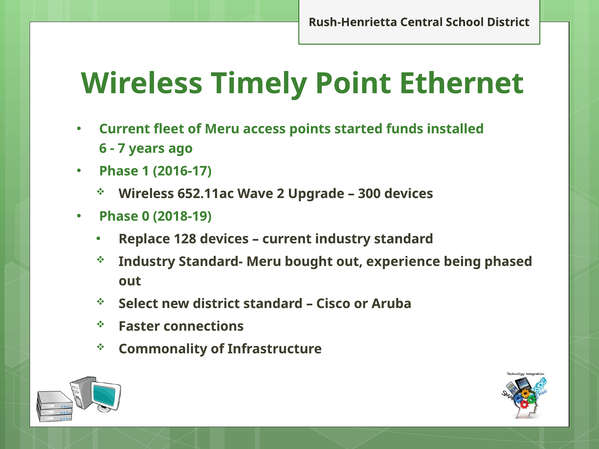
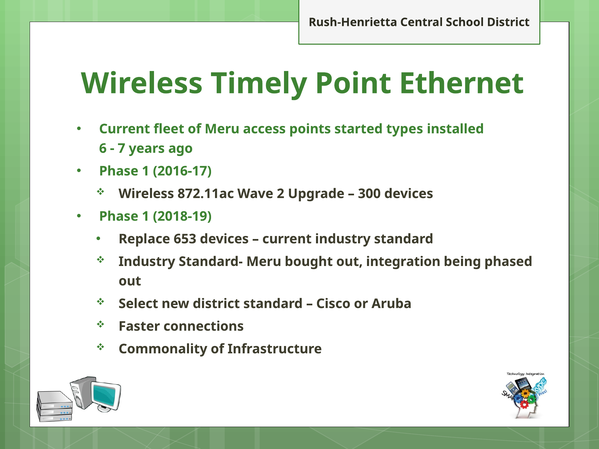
funds: funds -> types (405, 129)
652.11ac: 652.11ac -> 872.11ac (206, 194)
0: 0 -> 1 (146, 216)
128: 128 -> 653 (185, 239)
experience: experience -> integration (403, 262)
